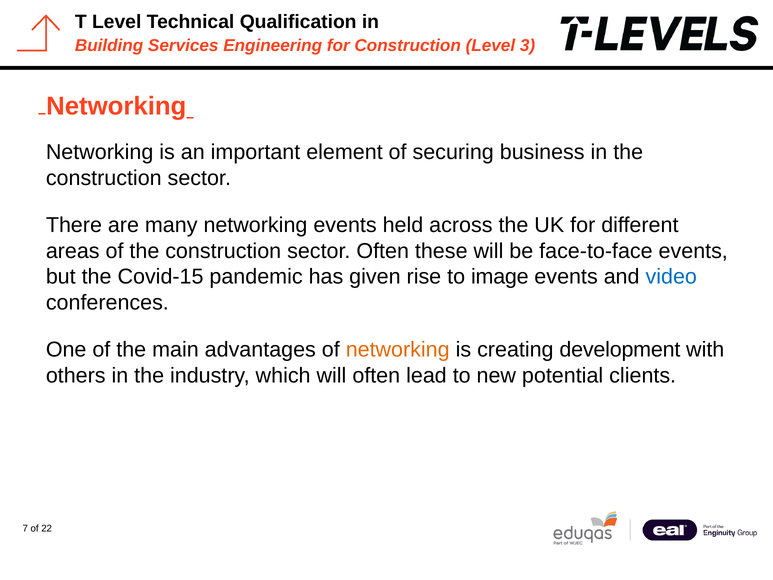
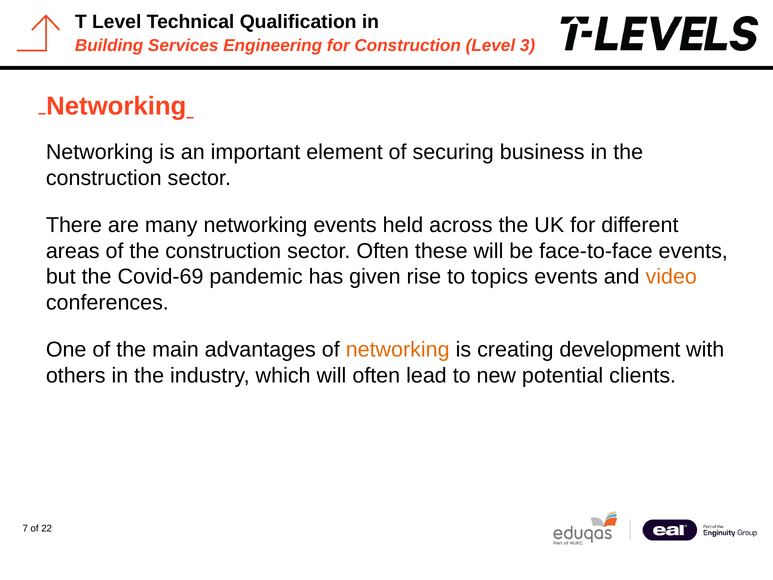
Covid-15: Covid-15 -> Covid-69 (161, 277)
image: image -> topics (500, 277)
video colour: blue -> orange (671, 277)
